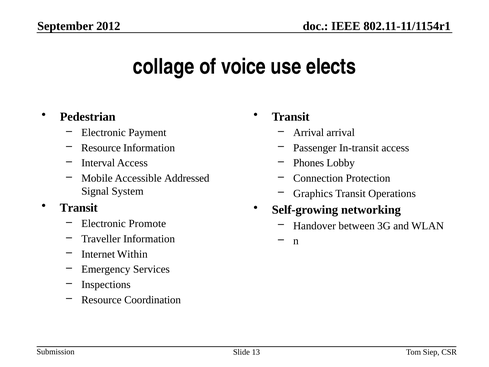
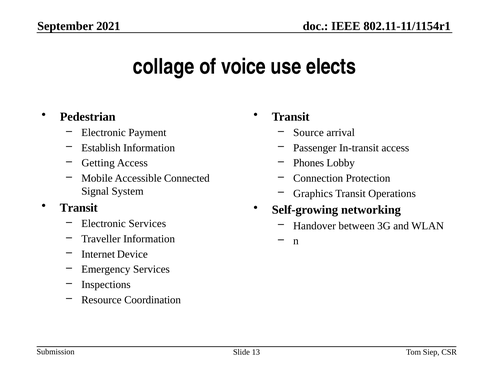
2012: 2012 -> 2021 (108, 26)
Arrival: Arrival -> Source (309, 133)
Resource: Resource -> Establish (101, 148)
Interval: Interval -> Getting (98, 163)
Addressed: Addressed -> Connected (187, 178)
Electronic Promote: Promote -> Services (147, 224)
Within: Within -> Device (132, 254)
